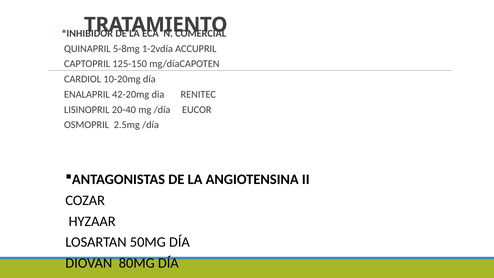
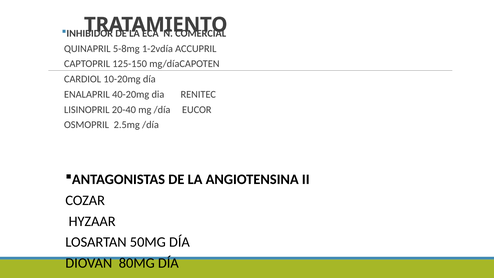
42-20mg: 42-20mg -> 40-20mg (131, 94)
